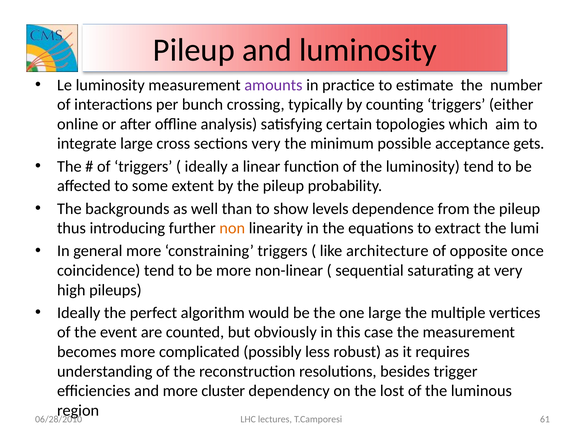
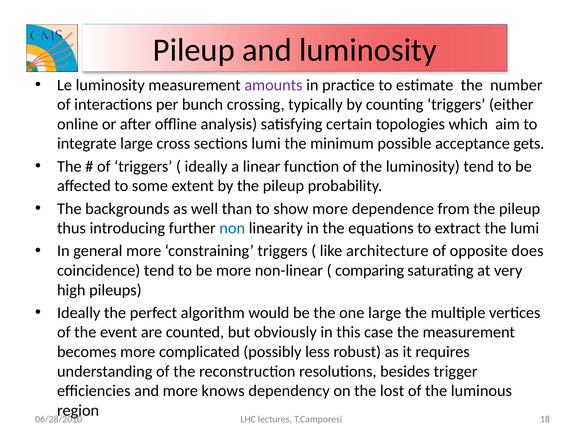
sections very: very -> lumi (266, 144)
show levels: levels -> more (330, 209)
non colour: orange -> blue (232, 228)
once: once -> does (528, 251)
sequential: sequential -> comparing (370, 270)
cluster: cluster -> knows (223, 391)
61: 61 -> 18 (545, 419)
